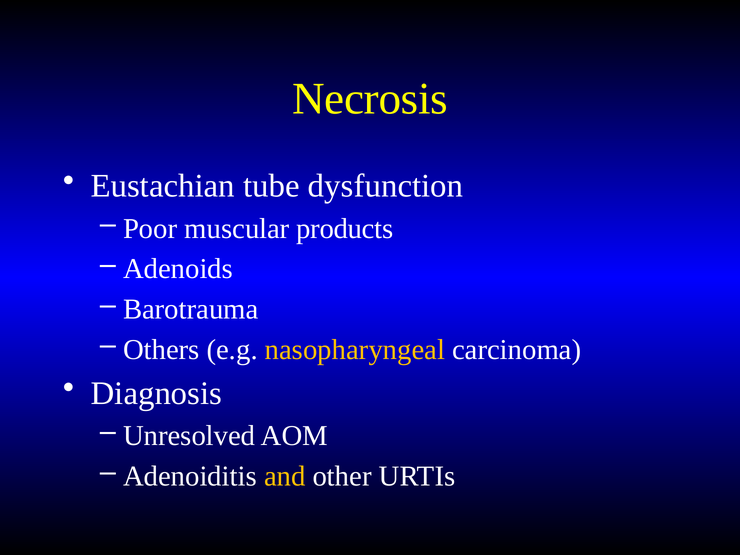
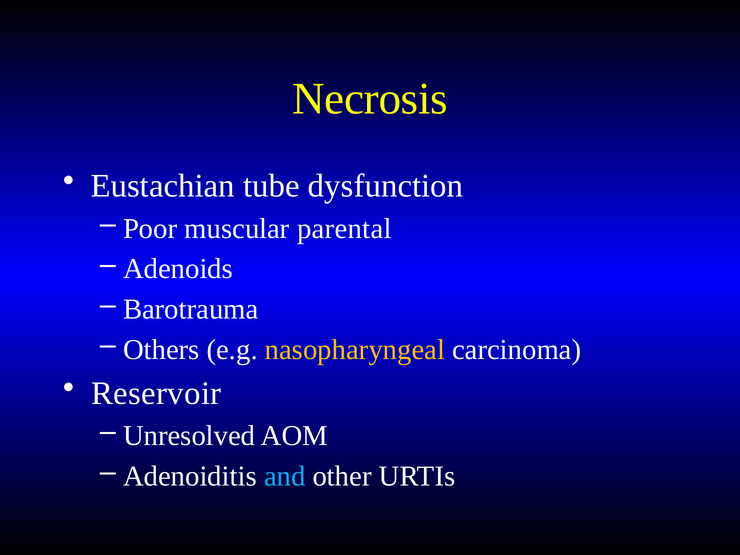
products: products -> parental (344, 229)
Diagnosis: Diagnosis -> Reservoir (156, 393)
and colour: yellow -> light blue (285, 476)
